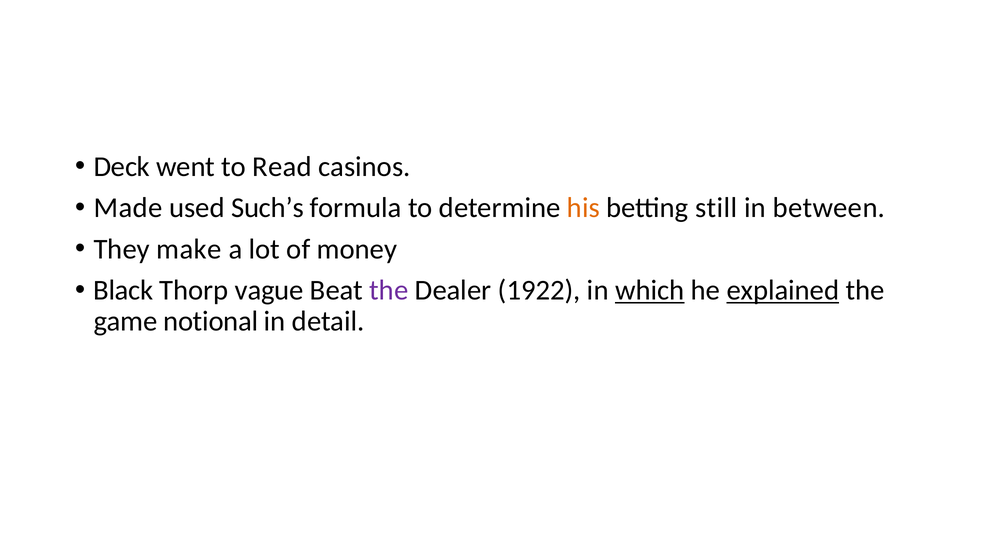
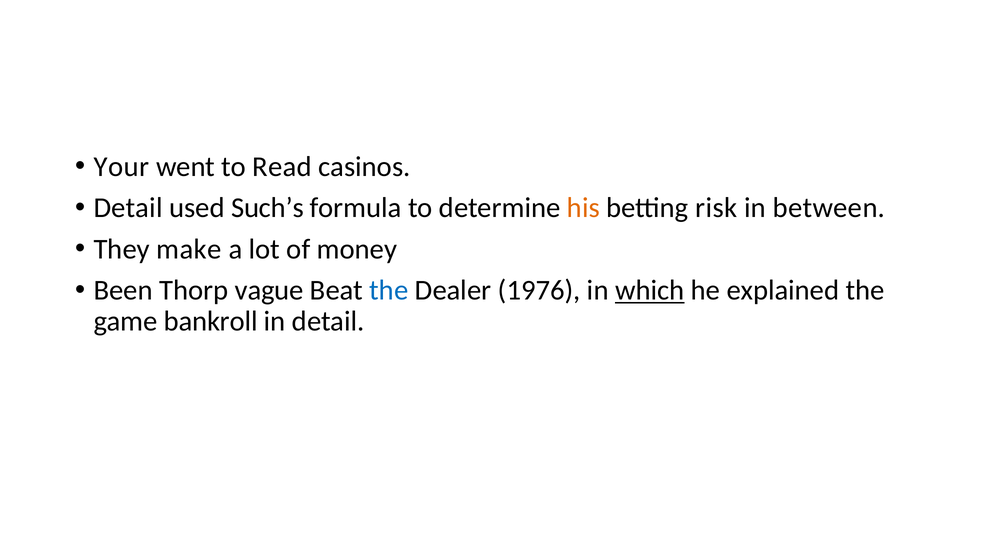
Deck: Deck -> Your (121, 167)
Made: Made -> Detail (128, 208)
still: still -> risk (716, 208)
Black: Black -> Been (123, 290)
the colour: purple -> blue (389, 290)
1922: 1922 -> 1976 (539, 290)
explained underline: present -> none (783, 290)
notional: notional -> bankroll (211, 321)
